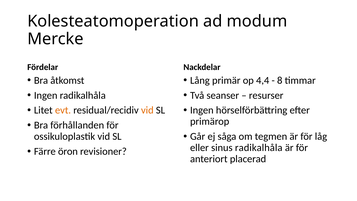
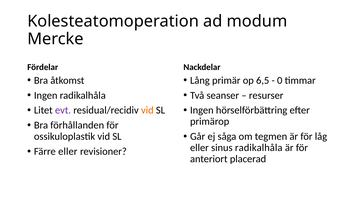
4,4: 4,4 -> 6,5 (263, 80)
8: 8 -> 0 (280, 80)
evt colour: orange -> purple (63, 110)
Färre öron: öron -> eller (68, 151)
